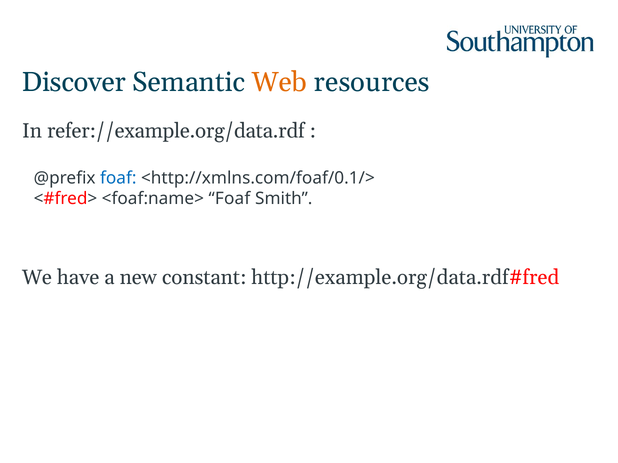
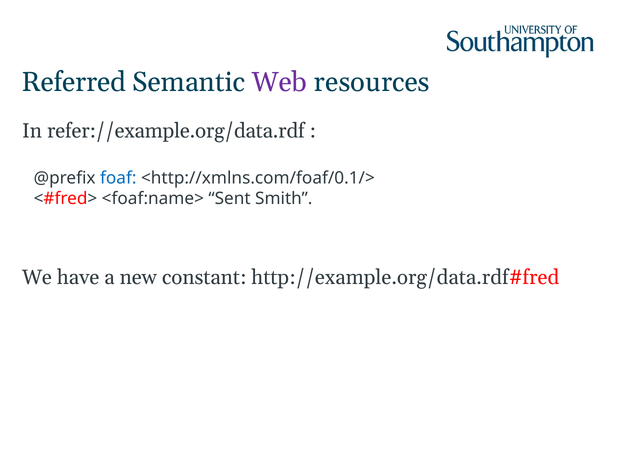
Discover: Discover -> Referred (74, 82)
Web colour: orange -> purple (280, 82)
<foaf:name> Foaf: Foaf -> Sent (230, 199)
